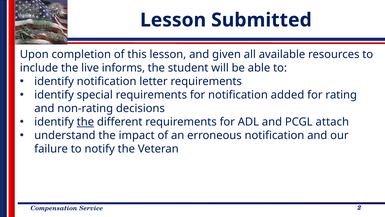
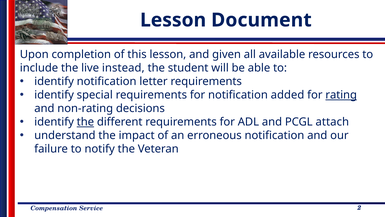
Submitted: Submitted -> Document (261, 20)
informs: informs -> instead (123, 68)
rating underline: none -> present (341, 95)
